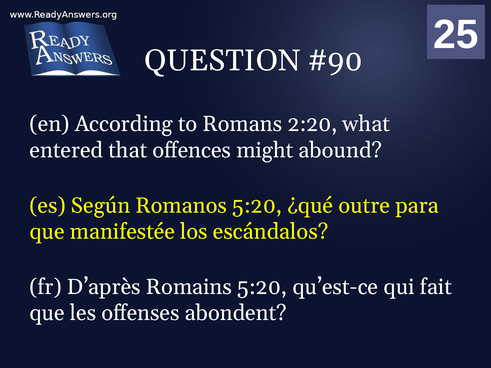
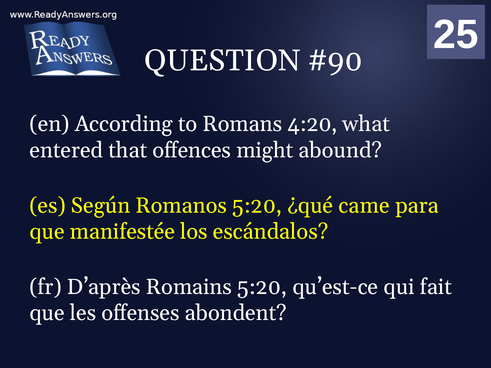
2:20: 2:20 -> 4:20 (312, 124)
outre: outre -> came (364, 206)
